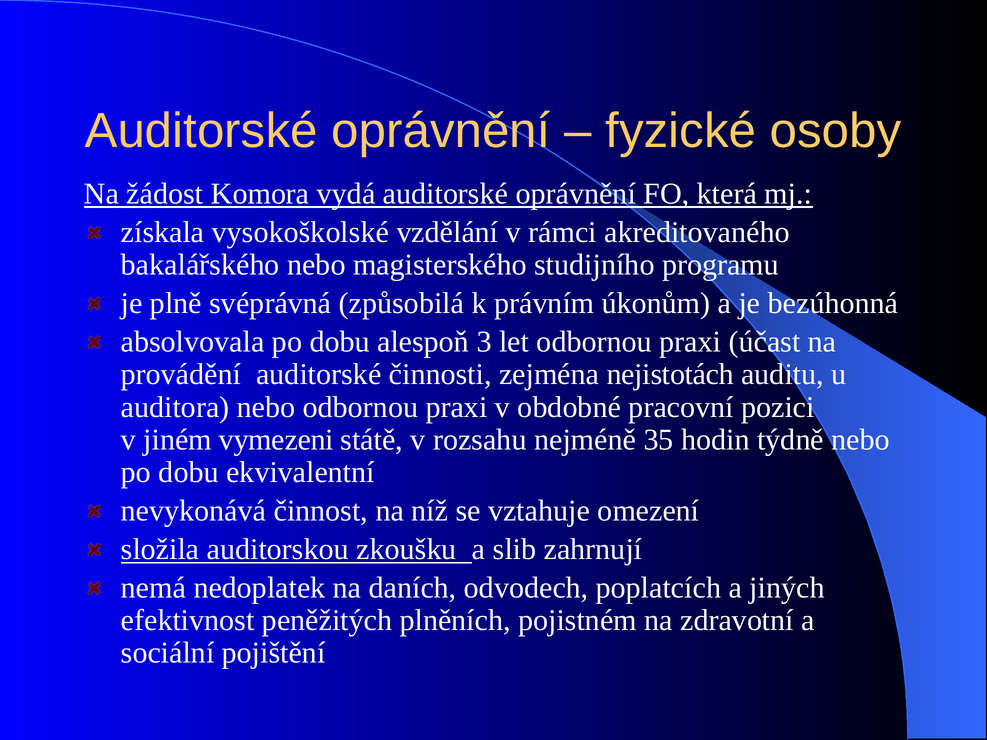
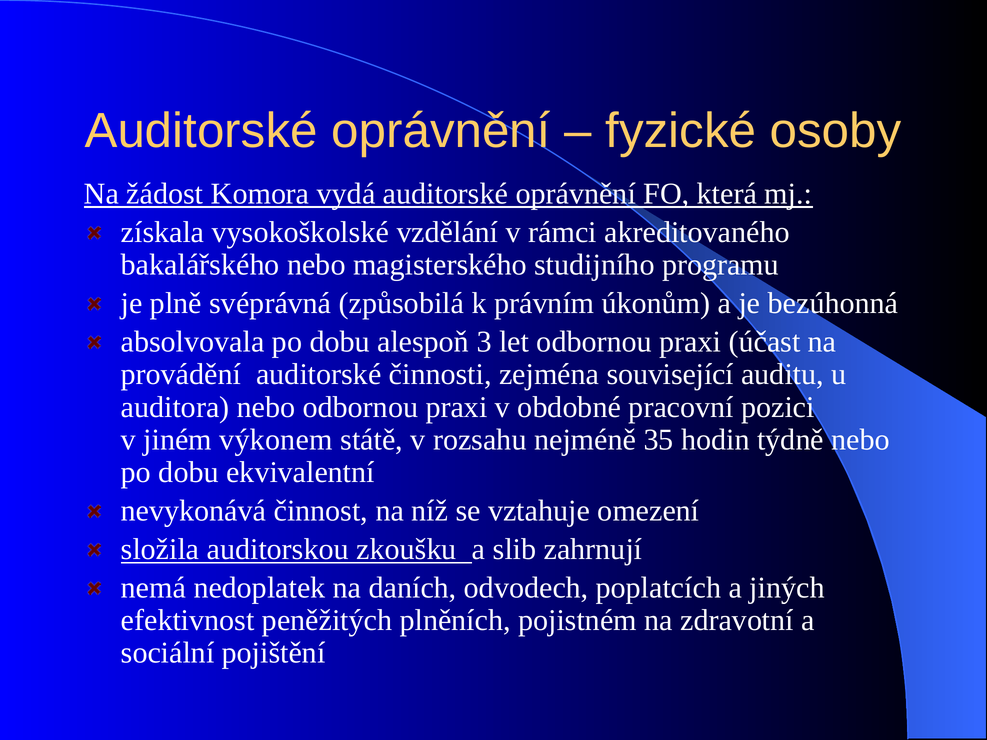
nejistotách: nejistotách -> související (670, 375)
vymezeni: vymezeni -> výkonem (276, 440)
